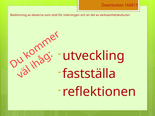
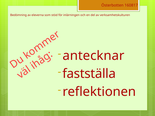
utveckling: utveckling -> antecknar (94, 56)
